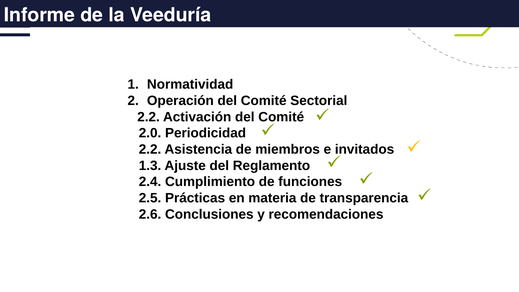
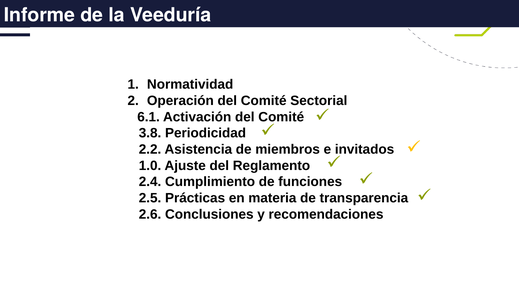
2.2: 2.2 -> 6.1 (149, 117)
2.0: 2.0 -> 3.8 (150, 133)
1.3: 1.3 -> 1.0 (150, 166)
